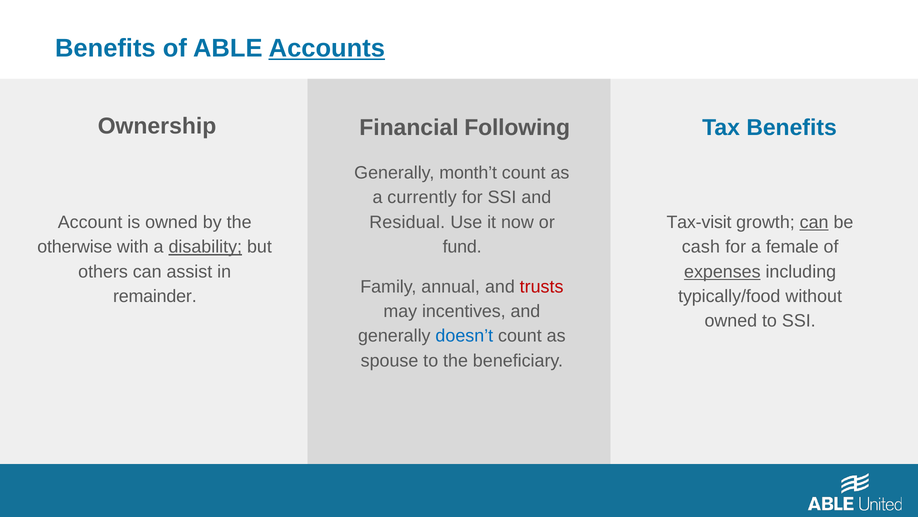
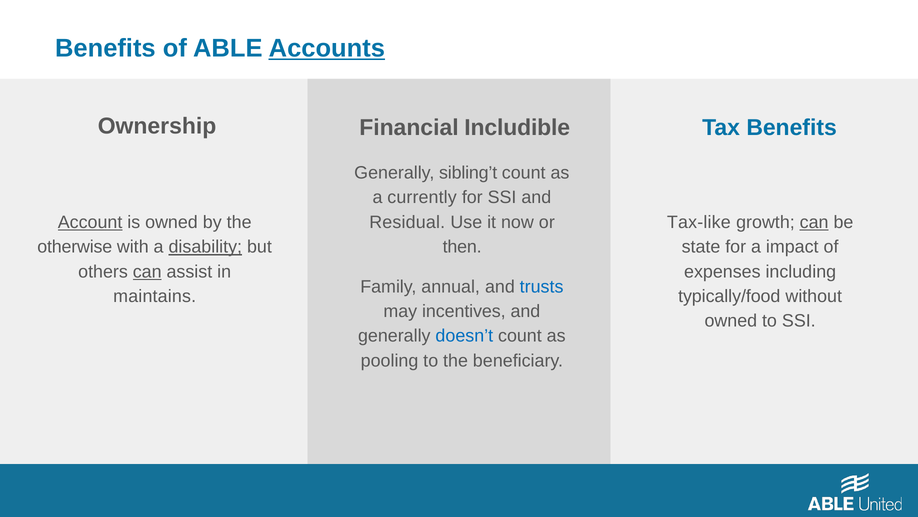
Following: Following -> Includible (517, 127)
month’t: month’t -> sibling’t (468, 173)
Account underline: none -> present (90, 222)
Tax-visit: Tax-visit -> Tax-like (699, 222)
fund: fund -> then (462, 247)
cash: cash -> state (701, 247)
female: female -> impact (792, 247)
can underline: none -> present (147, 271)
expenses underline: present -> none (722, 271)
trusts colour: red -> blue (542, 286)
remainder: remainder -> maintains (155, 296)
spouse: spouse -> pooling (390, 360)
